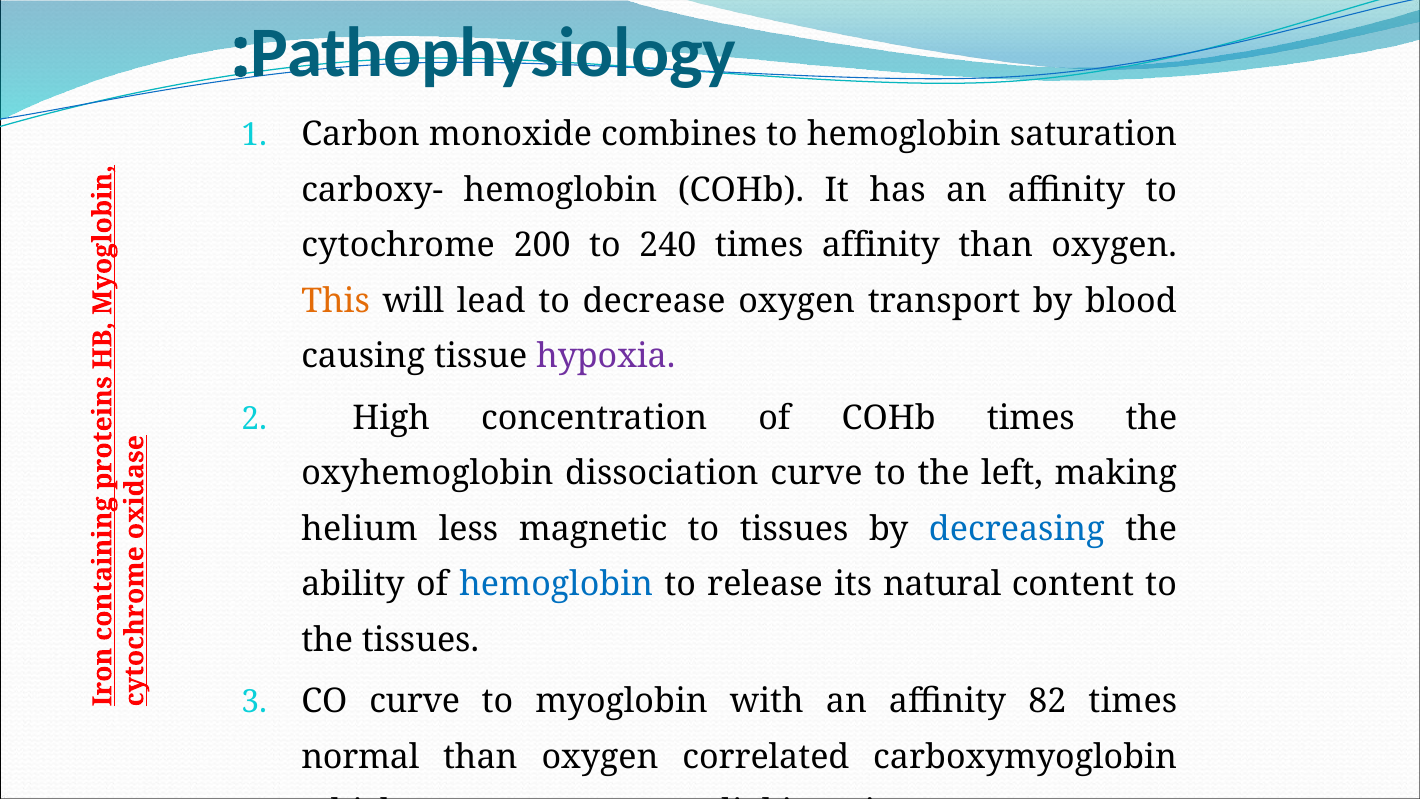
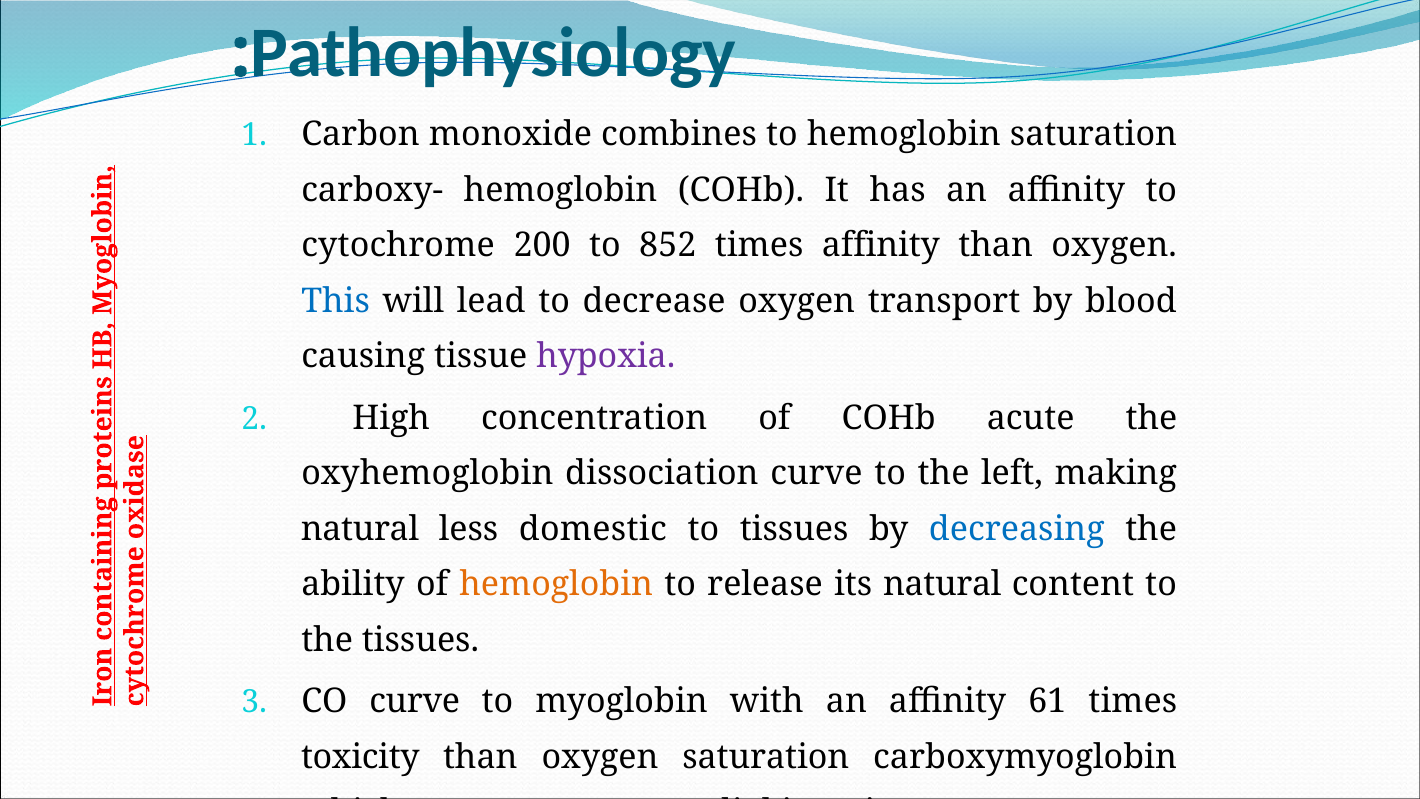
240: 240 -> 852 (668, 245)
This colour: orange -> blue (336, 301)
COHb times: times -> acute (1031, 418)
helium: helium -> natural (360, 529)
magnetic: magnetic -> domestic (593, 529)
hemoglobin colour: blue -> orange (556, 584)
82: 82 -> 61 (1047, 701)
normal: normal -> toxicity (360, 757)
oxygen correlated: correlated -> saturation (766, 757)
